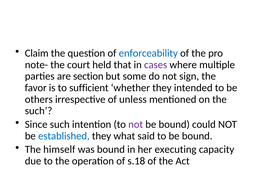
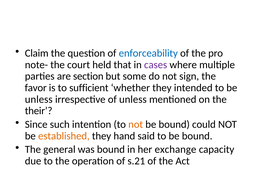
others: others -> unless (39, 99)
such: such -> their (39, 110)
not colour: purple -> orange (136, 124)
established colour: blue -> orange (64, 135)
what: what -> hand (124, 135)
himself: himself -> general (59, 149)
executing: executing -> exchange (176, 149)
s.18: s.18 -> s.21 (136, 160)
